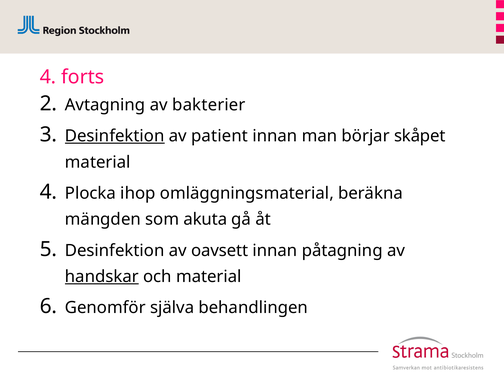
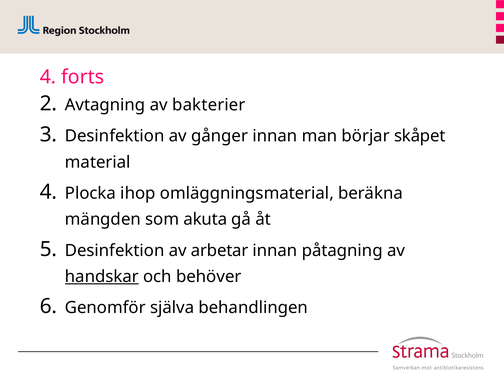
Desinfektion underline: present -> none (115, 136)
patient: patient -> gånger (220, 136)
oavsett: oavsett -> arbetar (220, 251)
och material: material -> behöver (209, 277)
